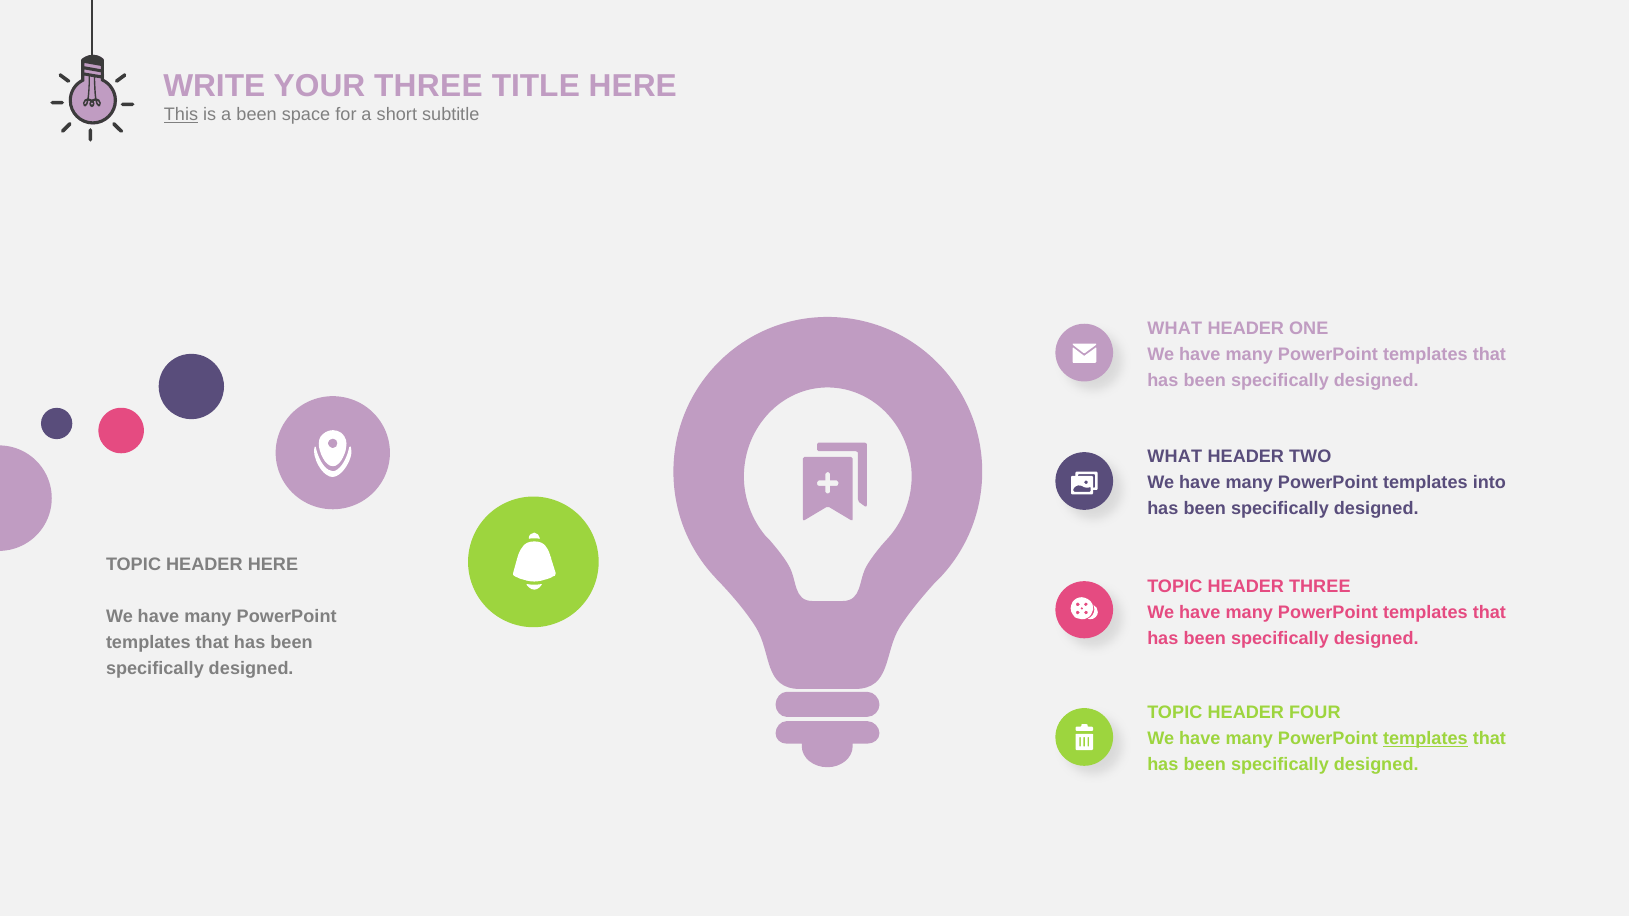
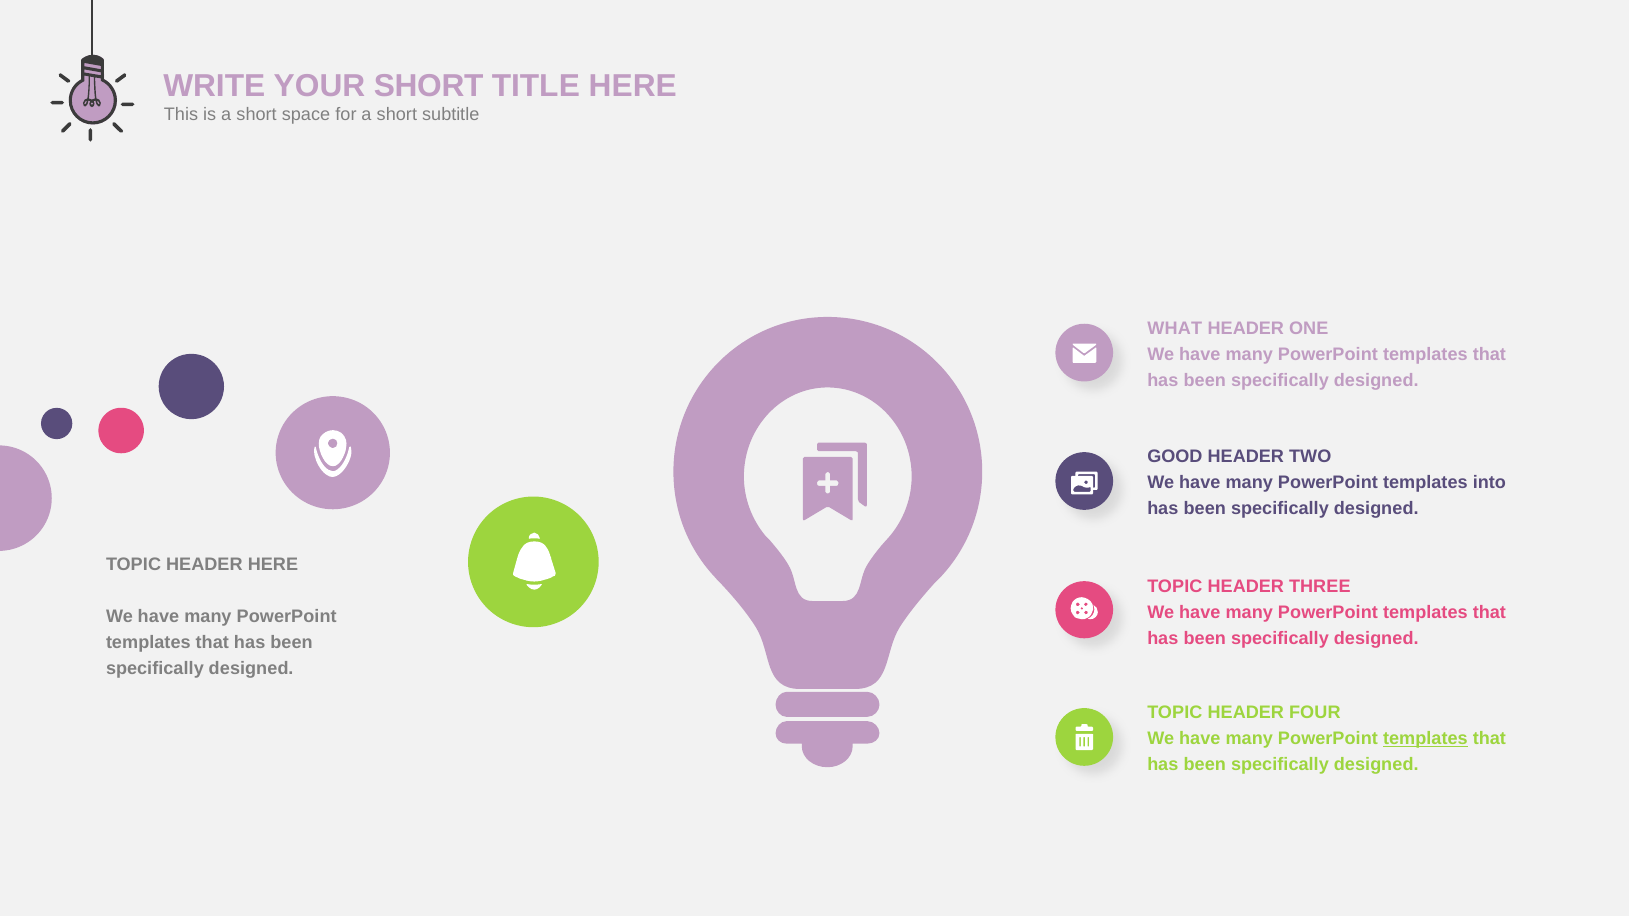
YOUR THREE: THREE -> SHORT (429, 87)
This underline: present -> none (181, 114)
is a been: been -> short (257, 114)
WHAT: WHAT -> GOOD (1175, 457)
